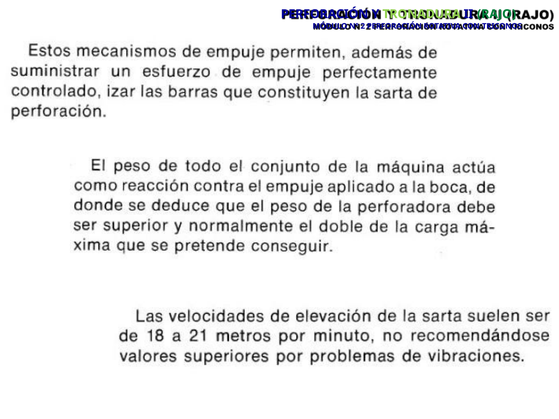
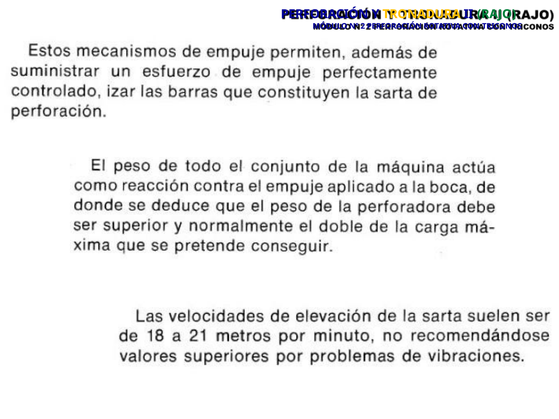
TRONADURA colour: light green -> yellow (421, 14)
